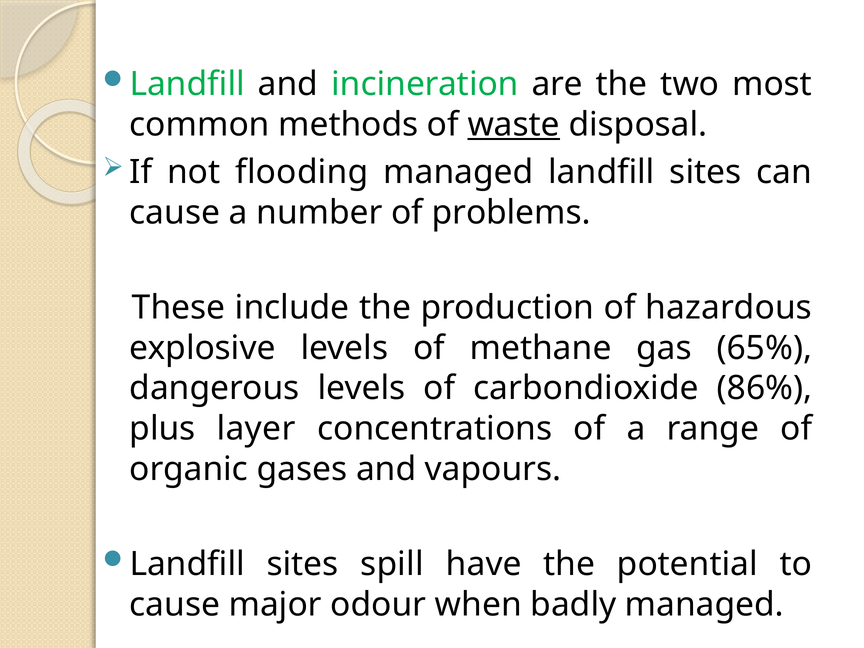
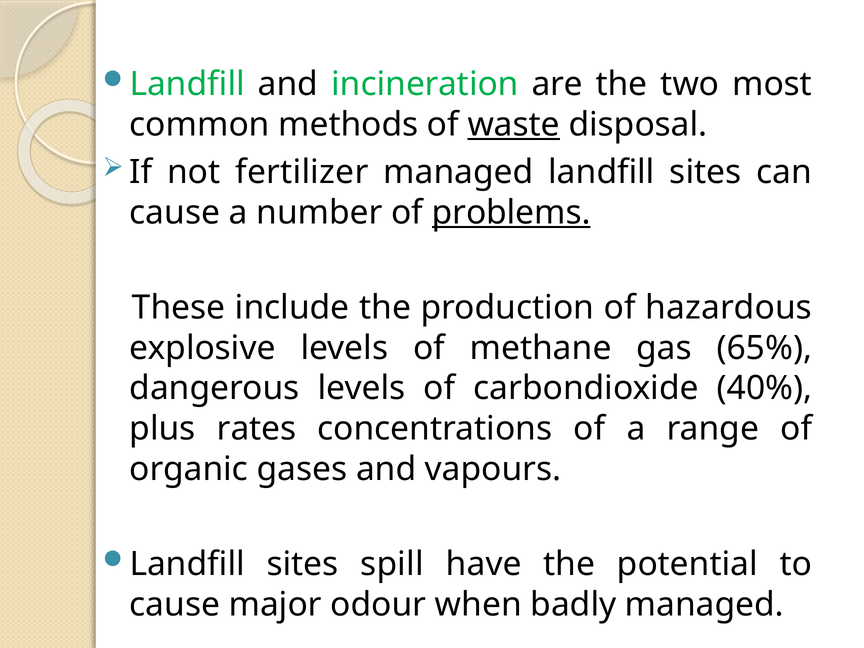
flooding: flooding -> fertilizer (302, 172)
problems underline: none -> present (511, 213)
86%: 86% -> 40% (765, 388)
layer: layer -> rates (256, 429)
